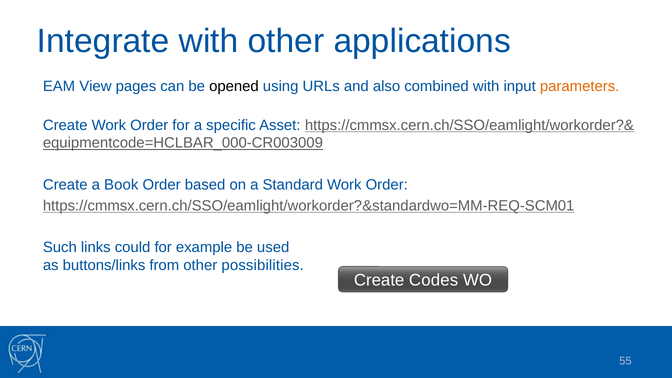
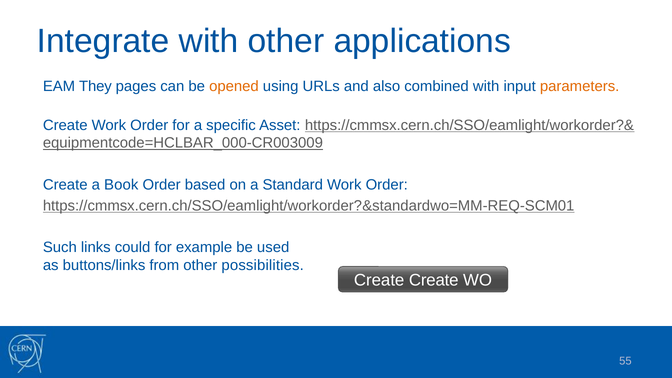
View: View -> They (95, 86)
opened colour: black -> orange (234, 86)
Create Codes: Codes -> Create (434, 280)
